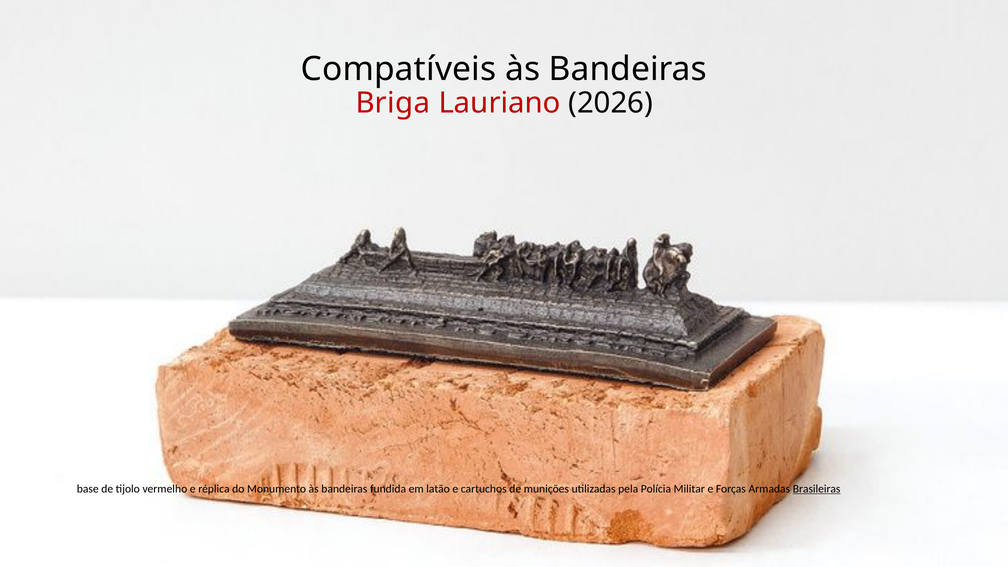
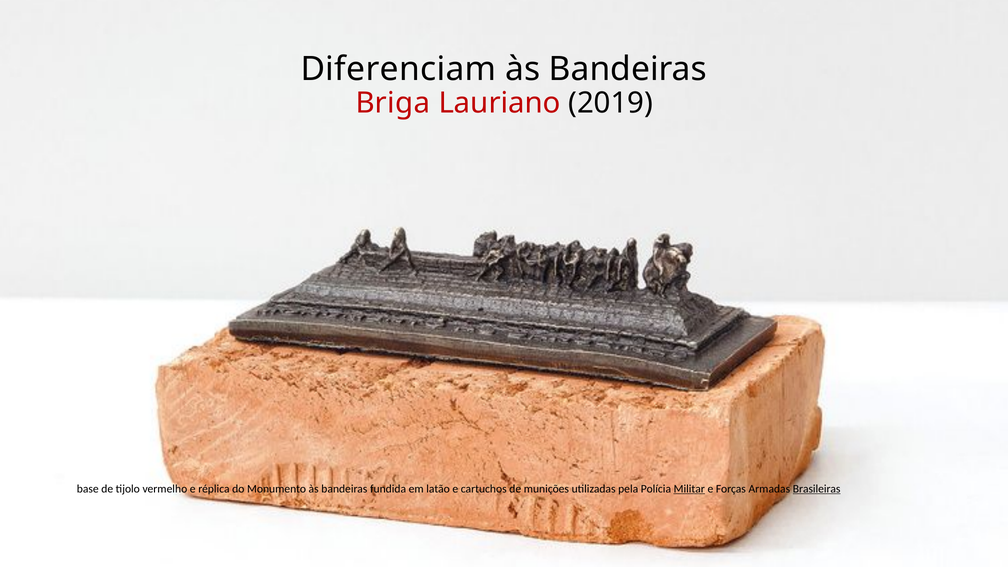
Compatíveis: Compatíveis -> Diferenciam (398, 69)
2026: 2026 -> 2019 (611, 103)
Militar underline: none -> present (689, 489)
